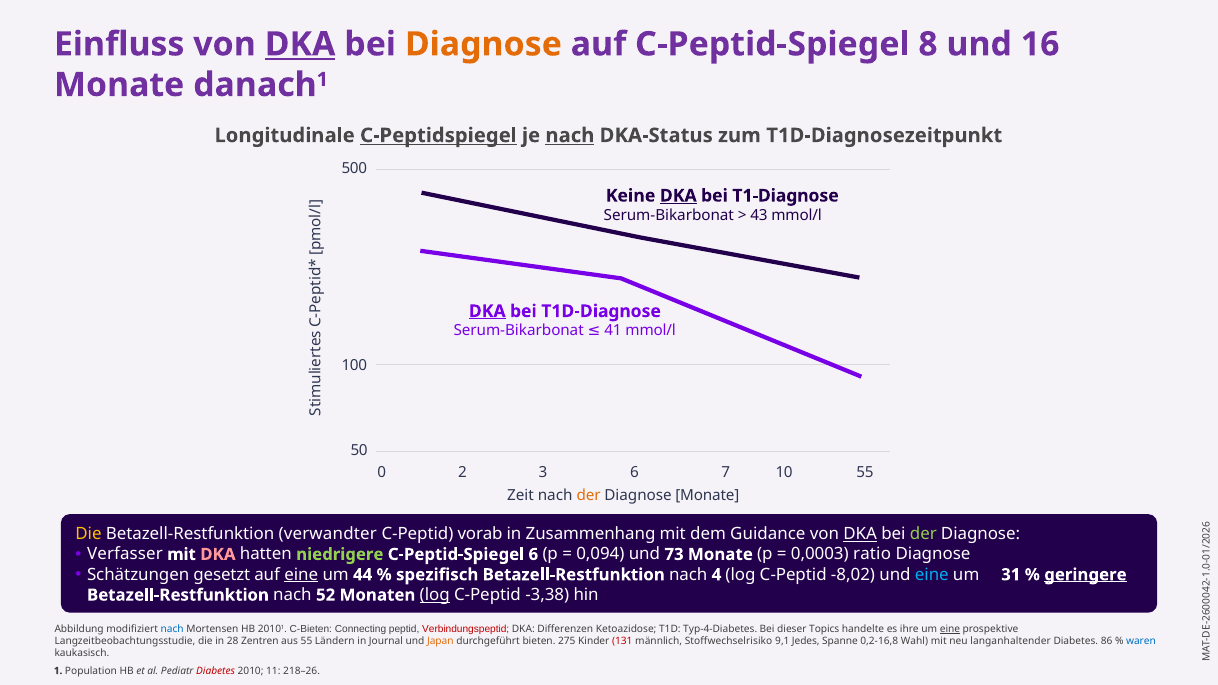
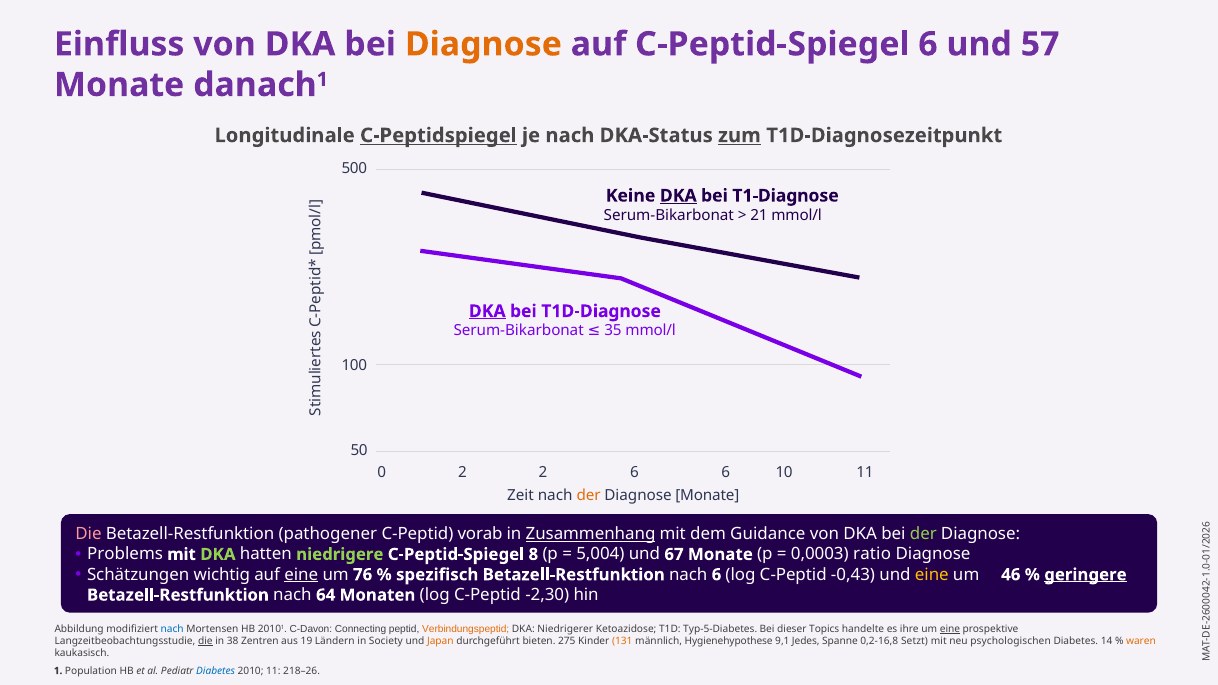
DKA underline: present -> none (300, 44)
C-Peptid-Spiegel 8: 8 -> 6 (928, 44)
16: 16 -> 57 (1040, 44)
nach underline: present -> none (570, 135)
zum underline: none -> present (739, 135)
43: 43 -> 21 (759, 215)
41: 41 -> 35 (613, 331)
2 3: 3 -> 2 (543, 473)
6 7: 7 -> 6 (726, 473)
10 55: 55 -> 11 (865, 472)
Die colour: yellow -> pink (88, 534)
verwandter: verwandter -> pathogener (328, 534)
Zusammenhang underline: none -> present (591, 534)
DKA underline: present -> none (860, 534)
Verfasser: Verfasser -> Problems (125, 555)
DKA colour: pink -> light green (218, 555)
C-Peptid-Spiegel 6: 6 -> 8 (533, 555)
0,094: 0,094 -> 5,004 (600, 555)
73: 73 -> 67 (674, 555)
gesetzt: gesetzt -> wichtig (222, 575)
44: 44 -> 76 (363, 575)
nach 4: 4 -> 6 (717, 575)
-8,02: -8,02 -> -0,43 (853, 575)
eine colour: light blue -> yellow (932, 575)
31: 31 -> 46 (1011, 575)
52: 52 -> 64 (326, 595)
log underline: present -> none (435, 595)
-3,38: -3,38 -> -2,30 (547, 595)
C-Bieten: C-Bieten -> C-Davon (311, 629)
Verbindungspeptid colour: red -> orange (466, 629)
Differenzen: Differenzen -> Niedrigerer (565, 629)
Typ-4-Diabetes: Typ-4-Diabetes -> Typ-5-Diabetes (720, 629)
die underline: none -> present (205, 641)
28: 28 -> 38 (233, 641)
aus 55: 55 -> 19 (307, 641)
Journal: Journal -> Society (386, 641)
131 colour: red -> orange (622, 641)
Stoffwechselrisiko: Stoffwechselrisiko -> Hygienehypothese (729, 641)
Wahl: Wahl -> Setzt (914, 641)
langanhaltender: langanhaltender -> psychologischen (1011, 641)
86: 86 -> 14 (1107, 641)
waren colour: blue -> orange (1141, 641)
Diabetes colour: red -> blue (216, 671)
